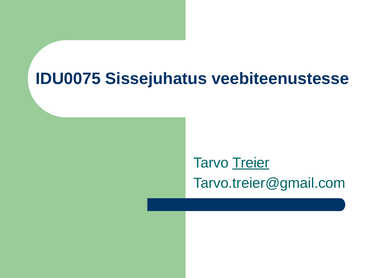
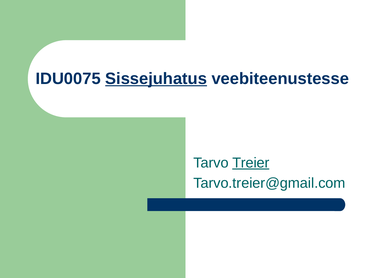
Sissejuhatus underline: none -> present (156, 79)
